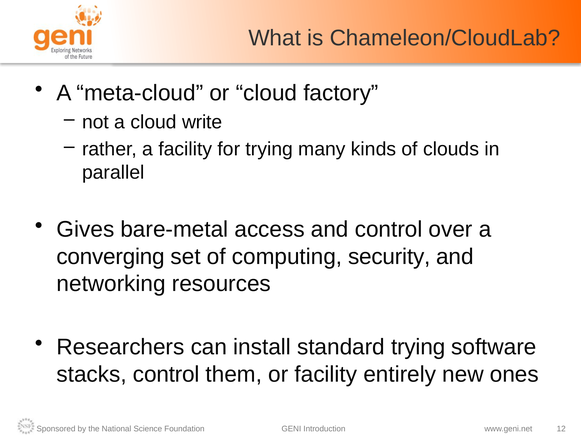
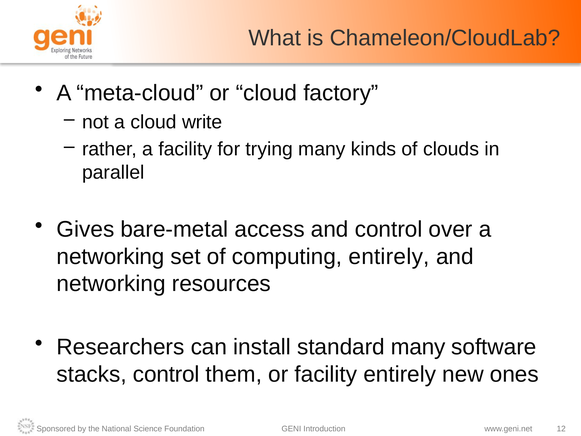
converging: converging -> networking (111, 256)
computing security: security -> entirely (389, 256)
standard trying: trying -> many (418, 347)
